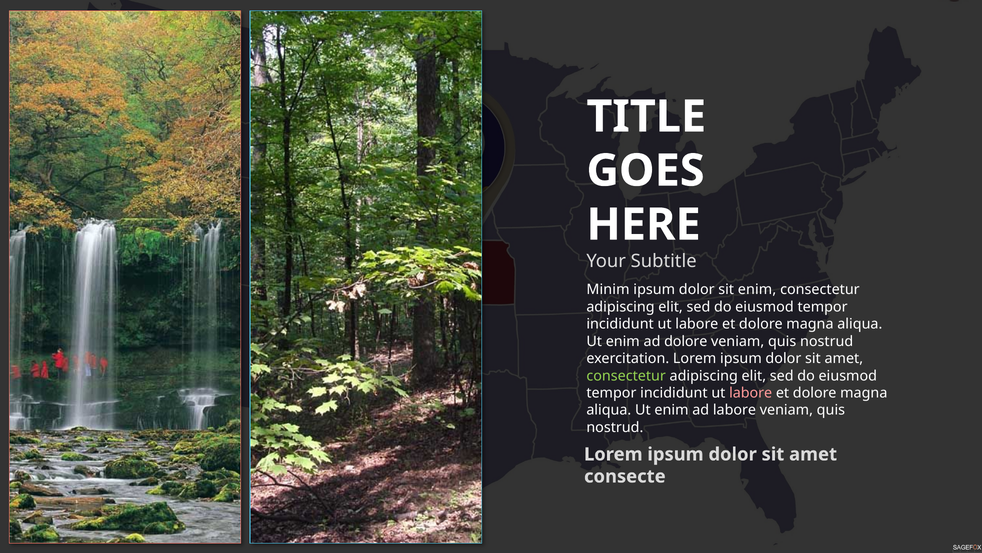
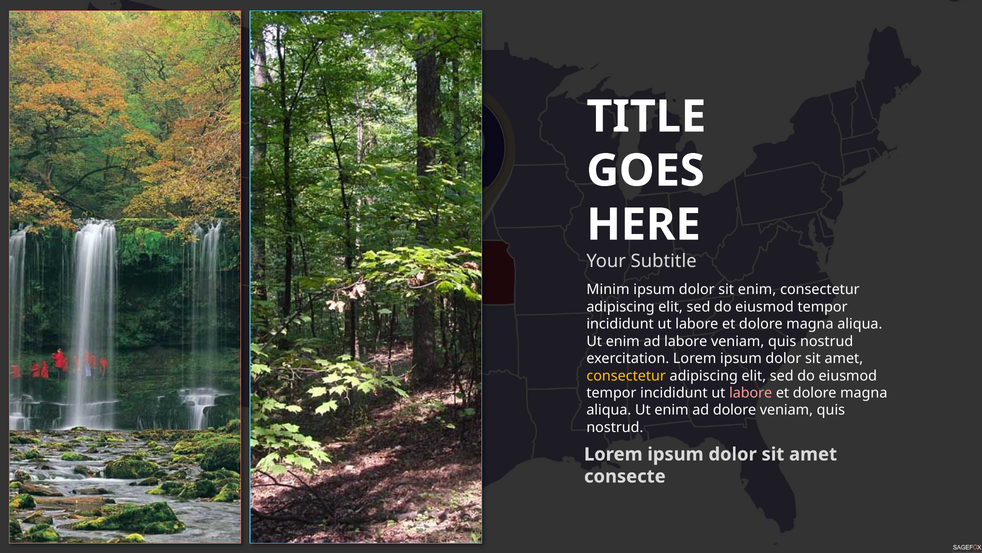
ad dolore: dolore -> labore (686, 341)
consectetur colour: light green -> yellow (626, 375)
ad labore: labore -> dolore (735, 410)
